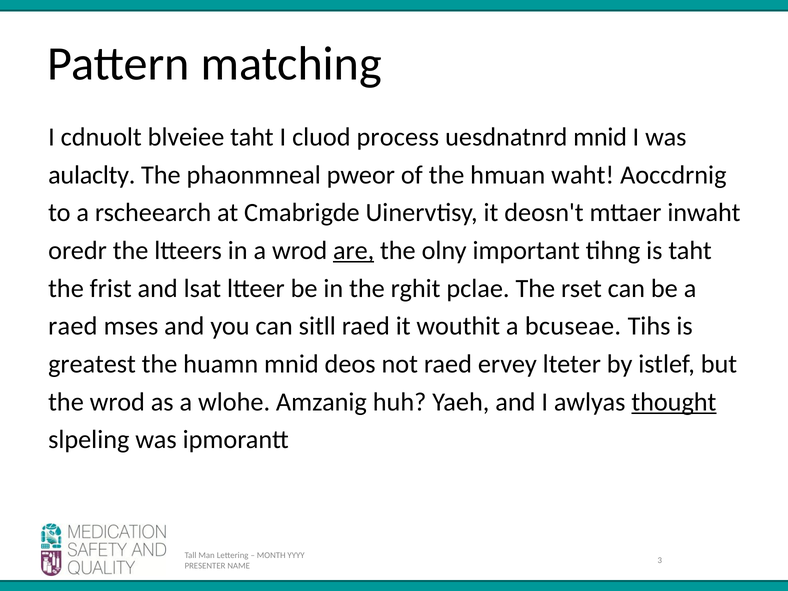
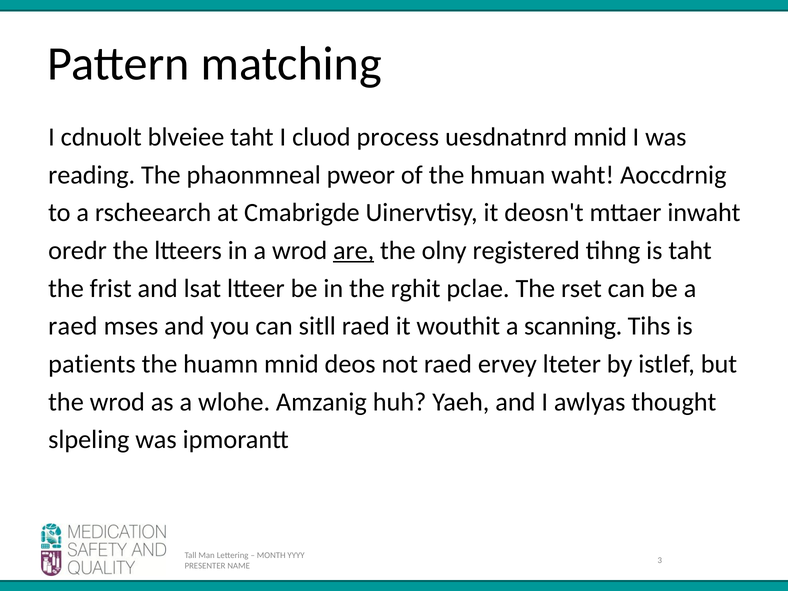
aulaclty: aulaclty -> reading (92, 175)
important: important -> registered (526, 251)
bcuseae: bcuseae -> scanning (573, 326)
greatest: greatest -> patients (92, 364)
thought underline: present -> none (674, 402)
